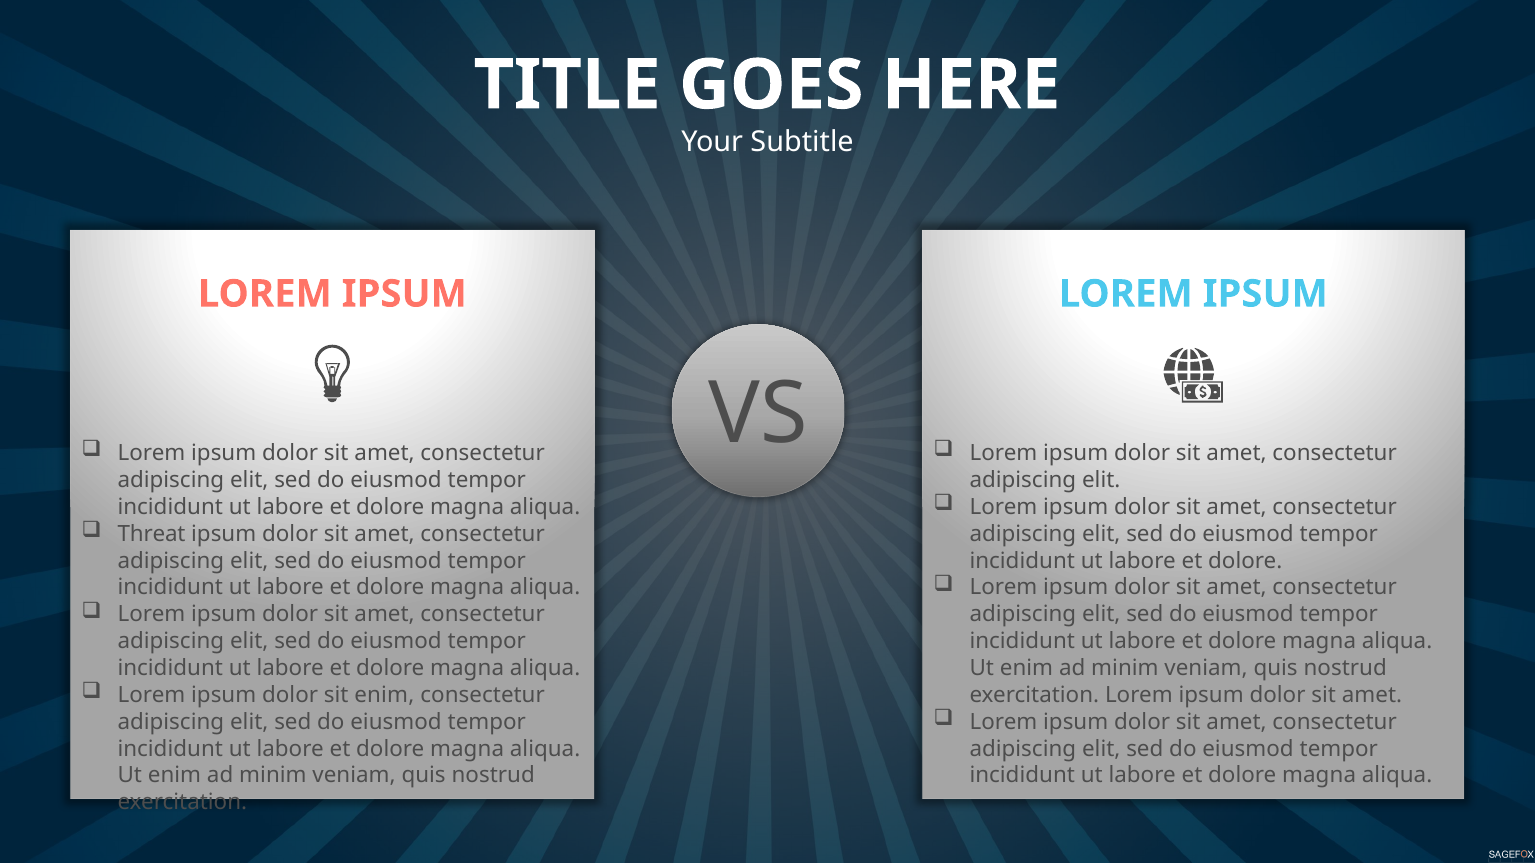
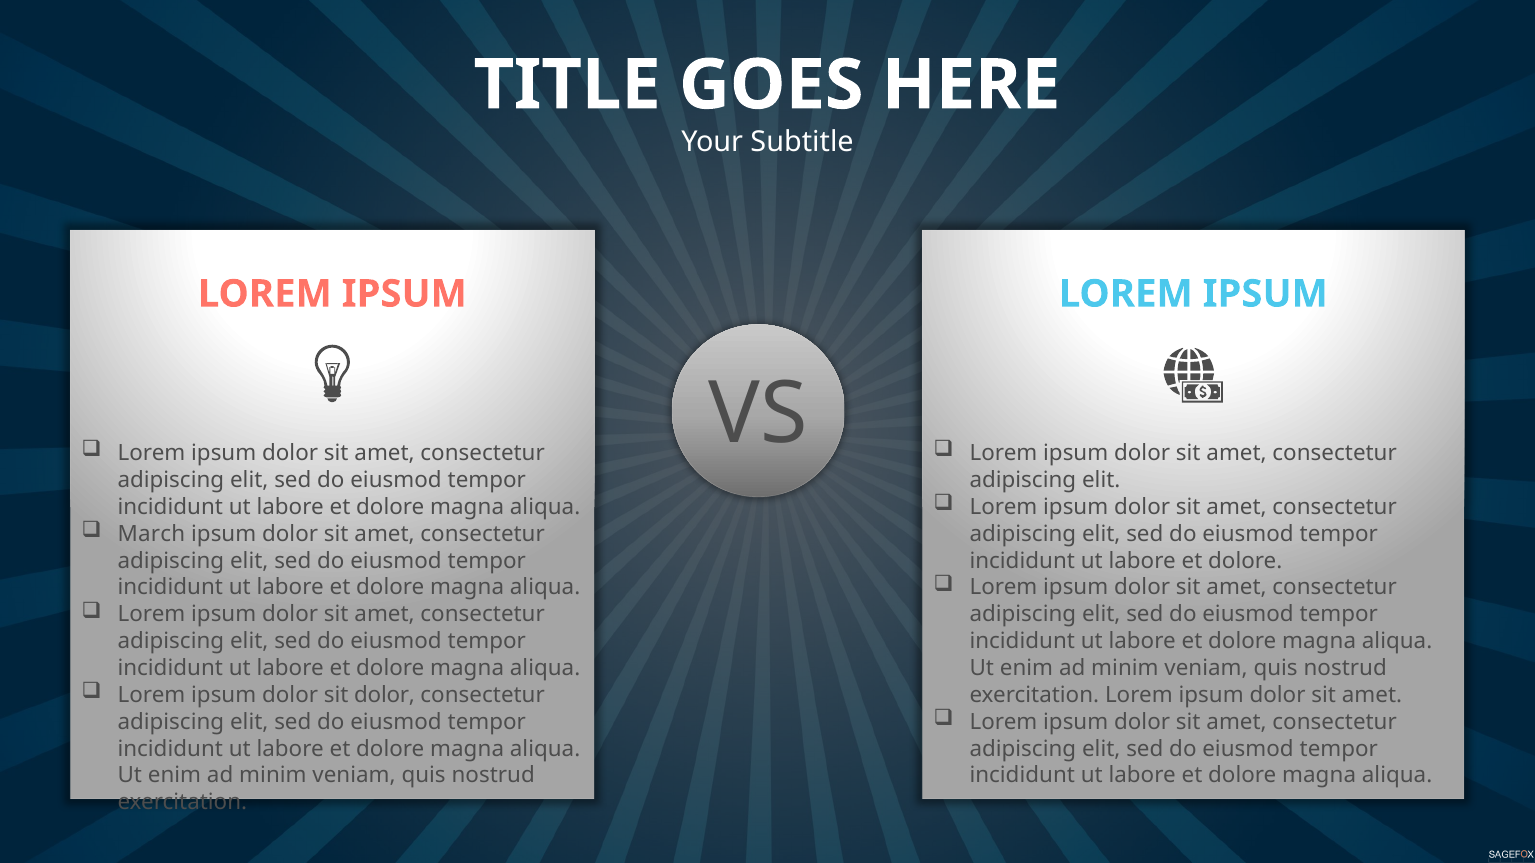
Threat: Threat -> March (151, 534)
sit enim: enim -> dolor (385, 695)
